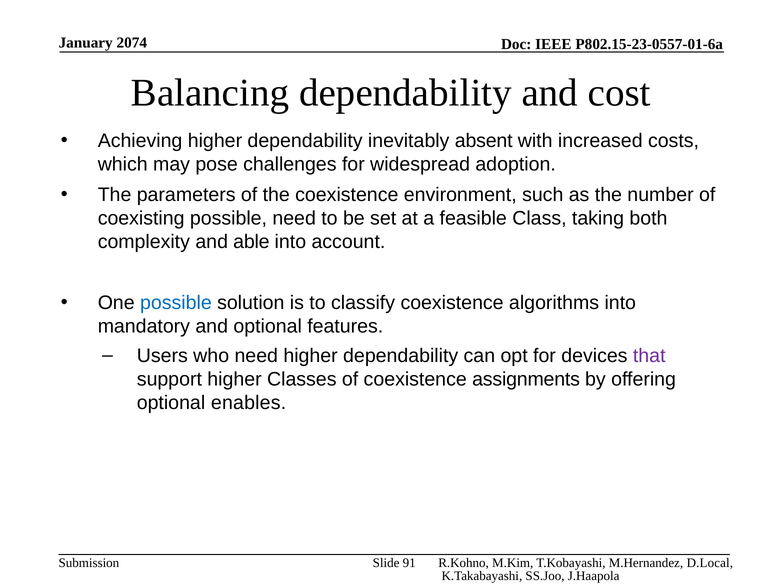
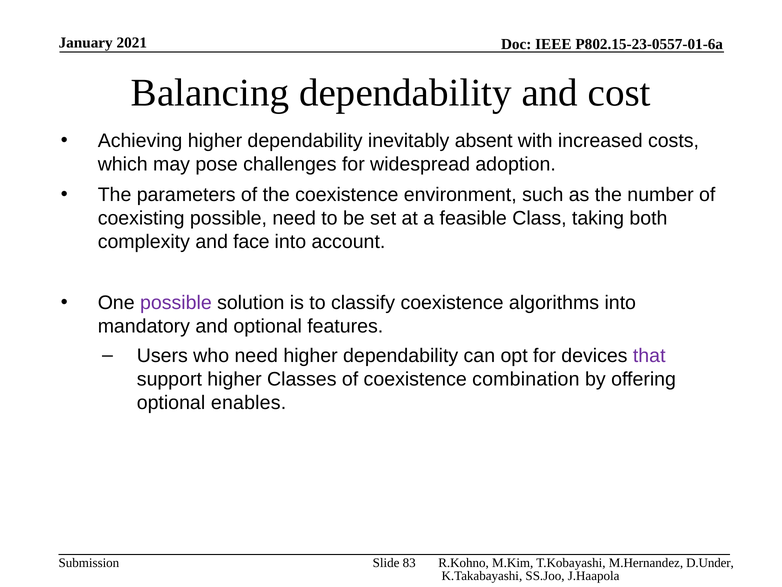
2074: 2074 -> 2021 (132, 43)
able: able -> face (251, 242)
possible colour: blue -> purple (176, 302)
assignments: assignments -> combination (526, 379)
D.Local: D.Local -> D.Under (710, 562)
91: 91 -> 83 (409, 562)
